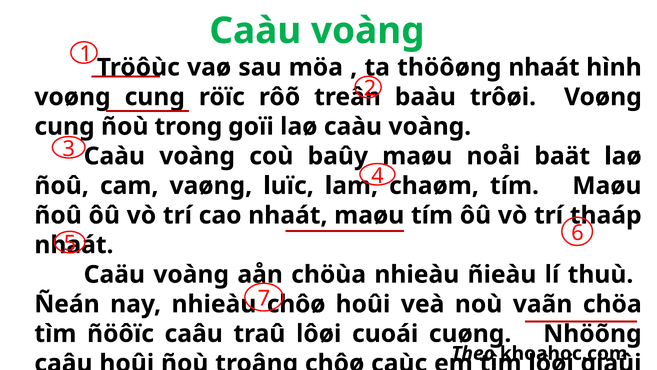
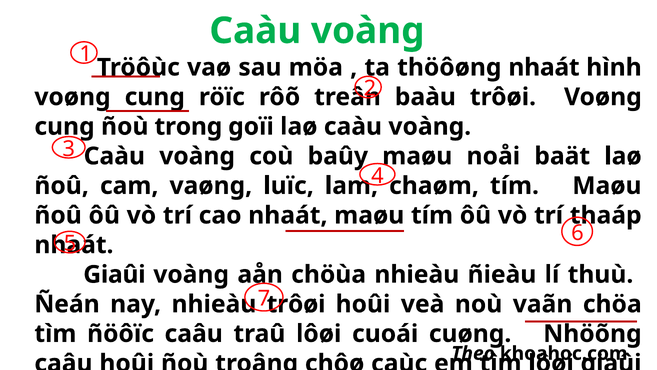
Caäu: Caäu -> Giaûi (114, 274)
nhieàu chôø: chôø -> trôøi (296, 304)
